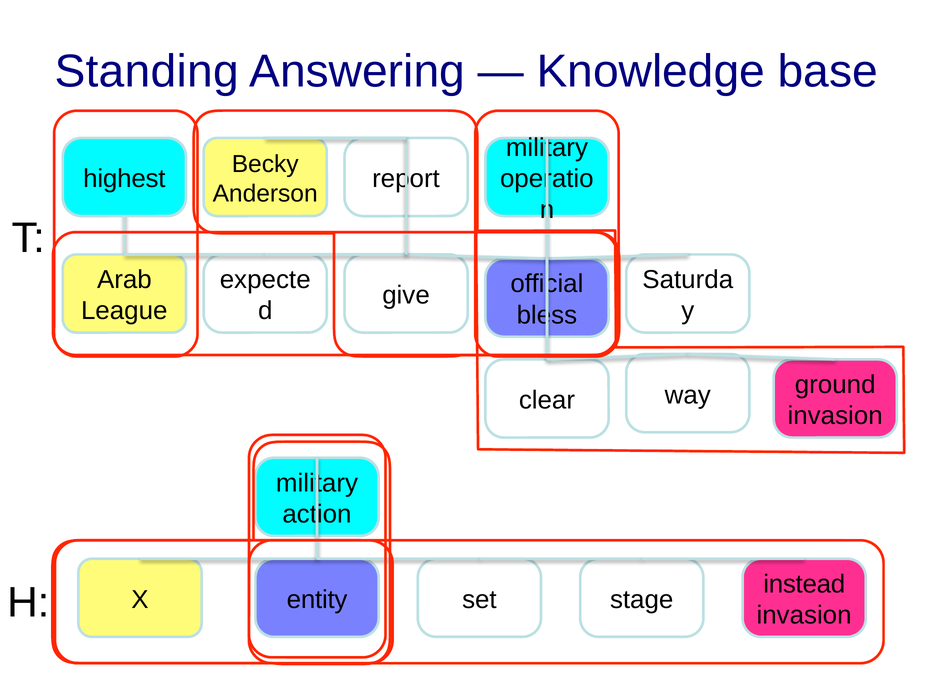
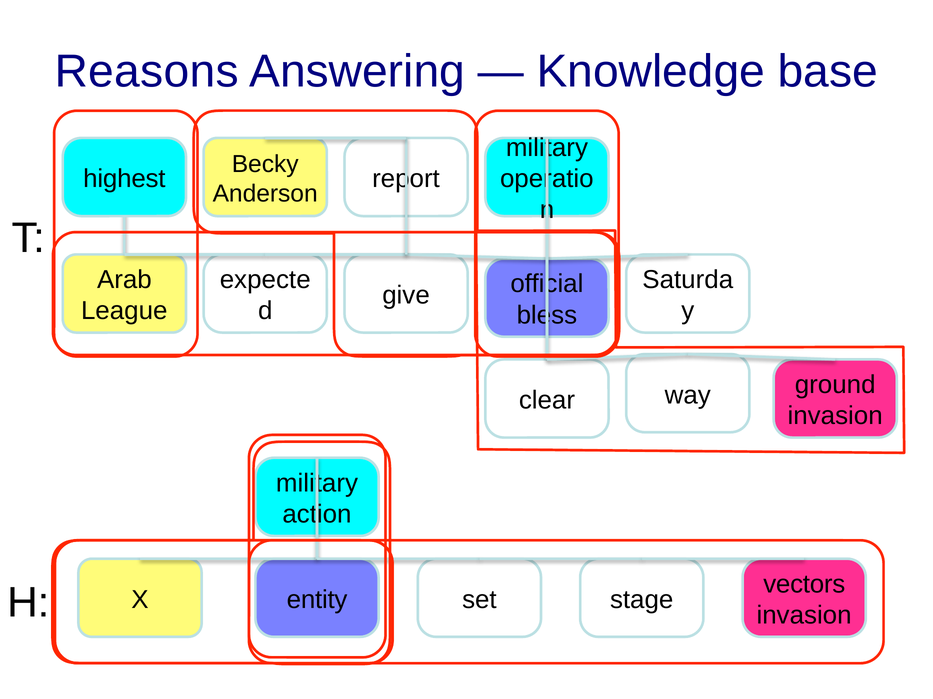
Standing: Standing -> Reasons (147, 72)
instead: instead -> vectors (804, 585)
